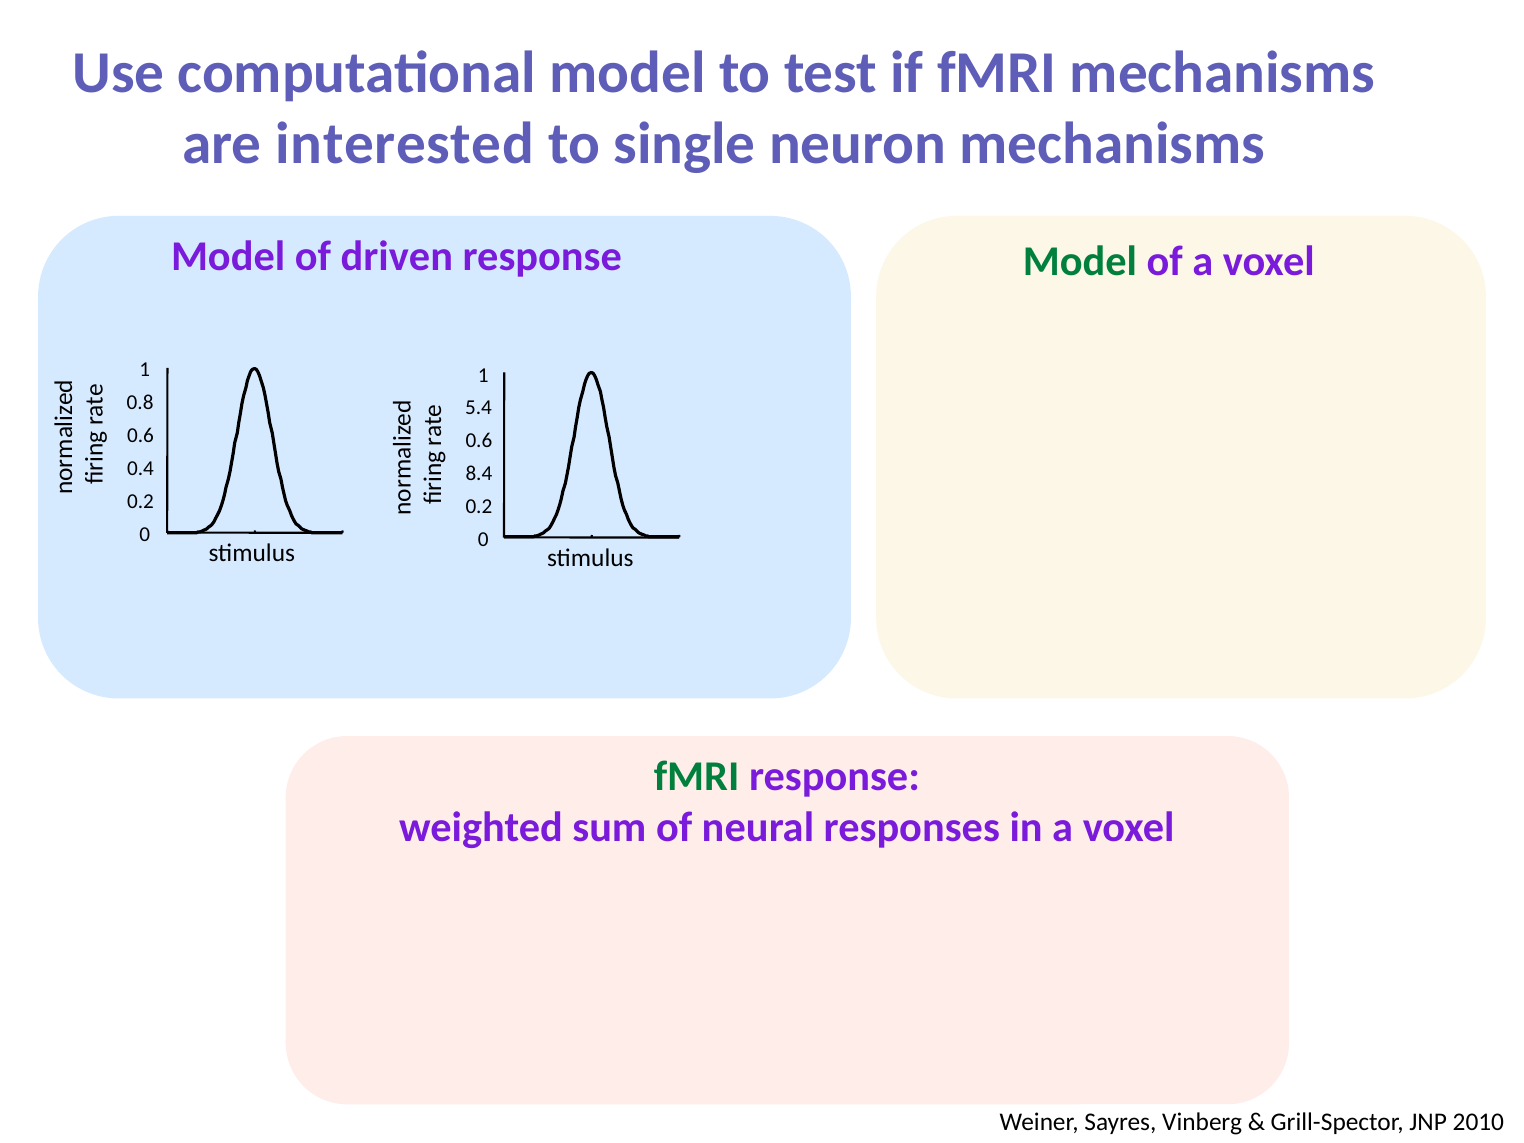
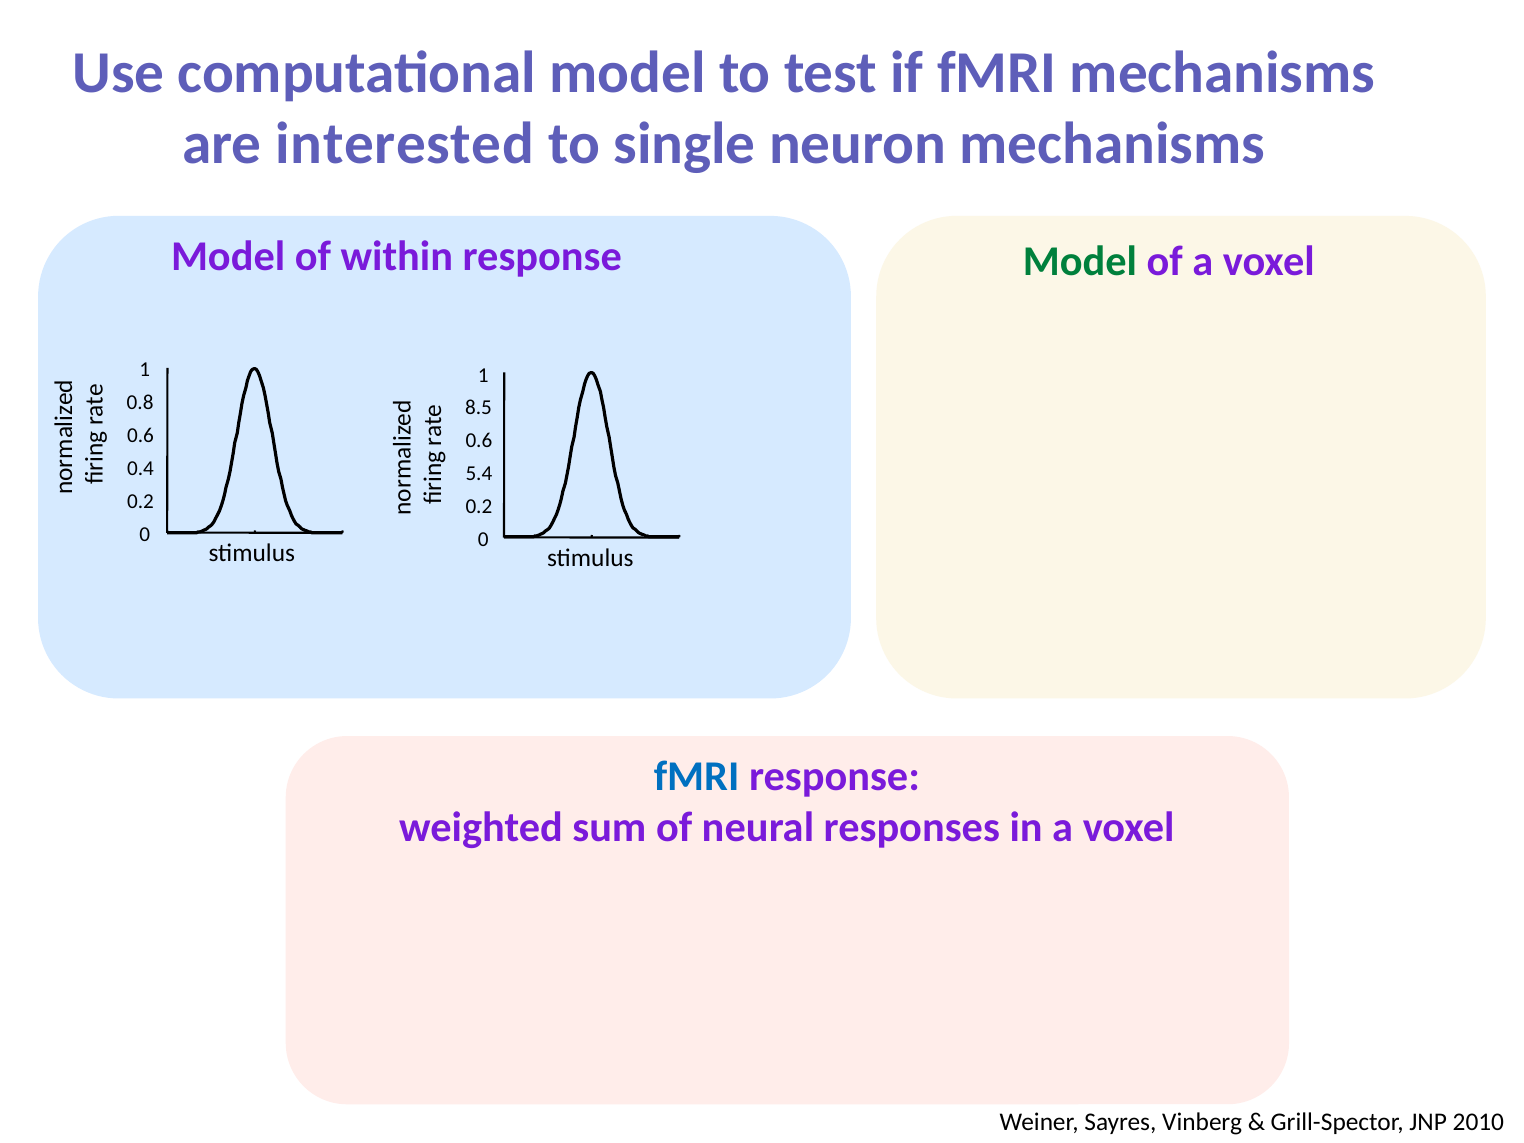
driven: driven -> within (397, 257)
5.4: 5.4 -> 8.5 (478, 408)
8.4: 8.4 -> 5.4 (479, 474)
fMRI colour: green -> blue (697, 777)
